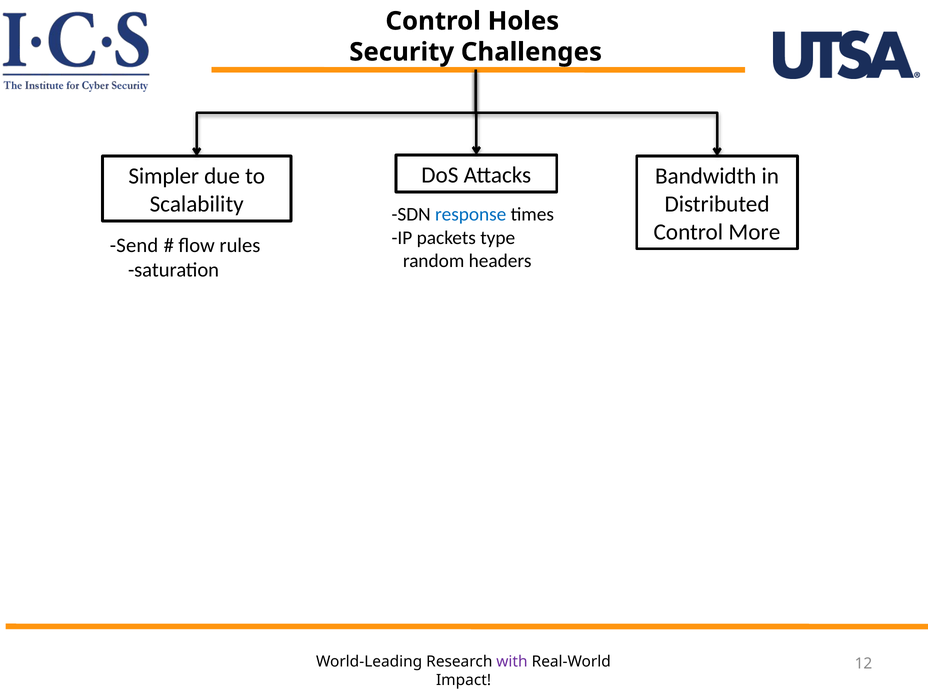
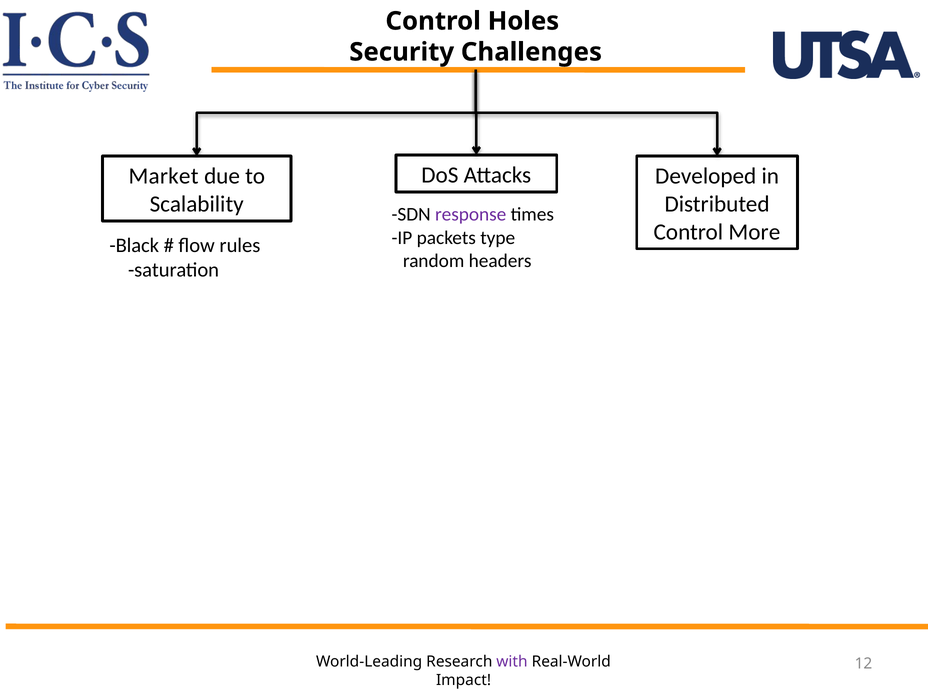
Simpler: Simpler -> Market (164, 176)
Bandwidth: Bandwidth -> Developed (706, 176)
response colour: blue -> purple (471, 214)
Send: Send -> Black (134, 245)
